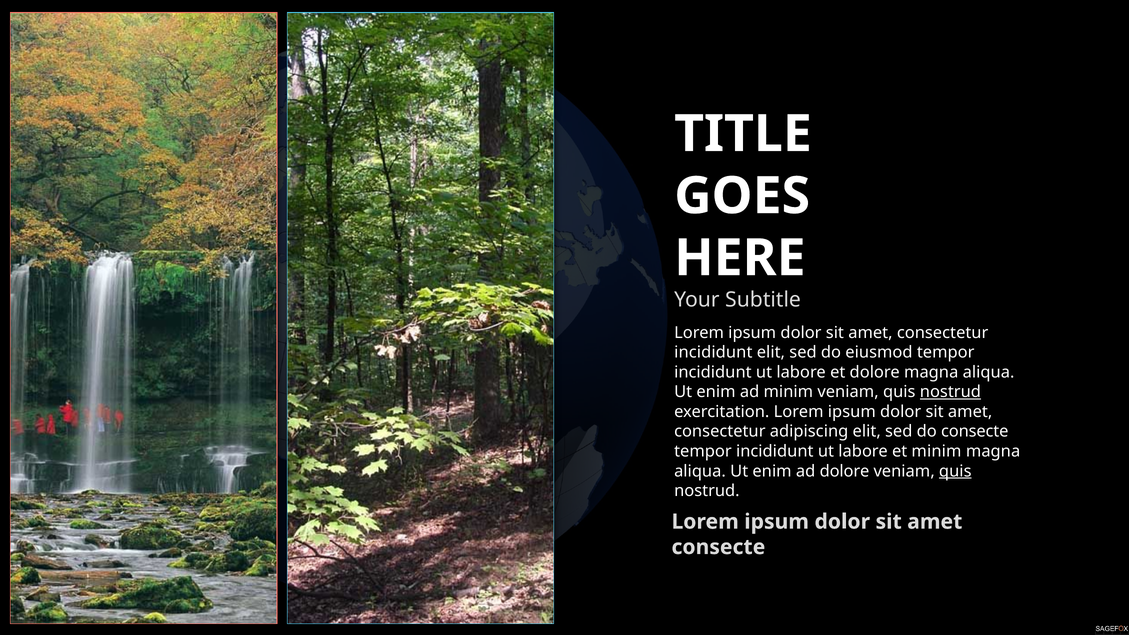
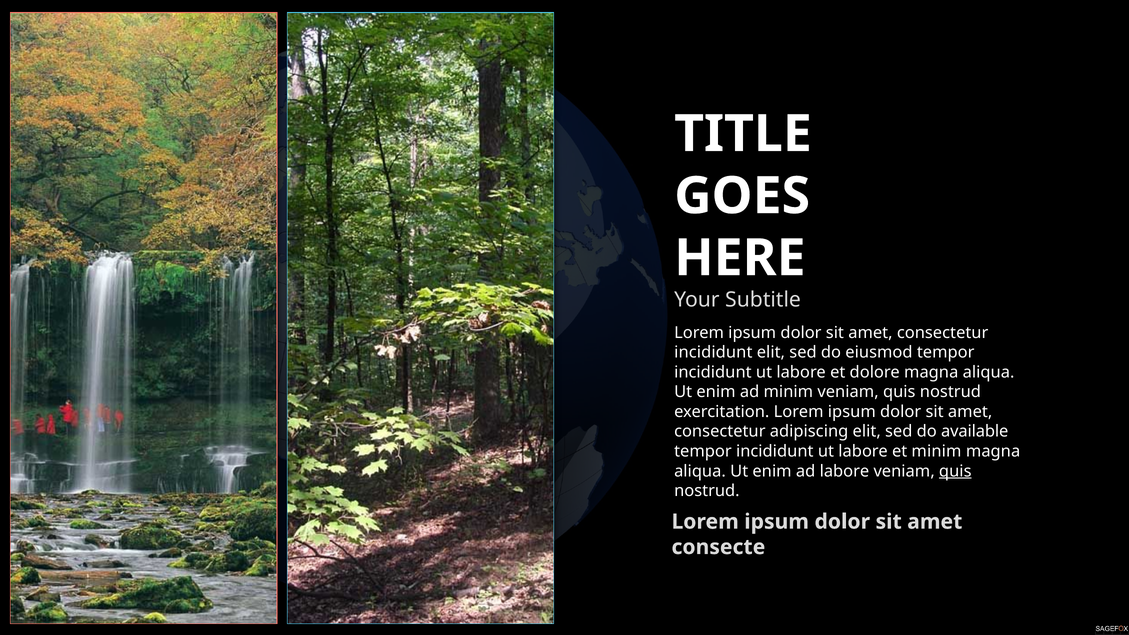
nostrud underline: present -> none (950, 392)
do consecte: consecte -> available (975, 432)
ad dolore: dolore -> labore (844, 471)
